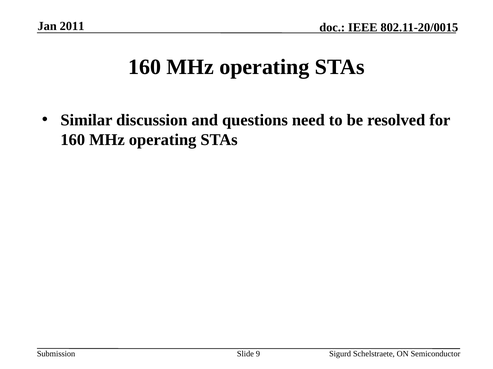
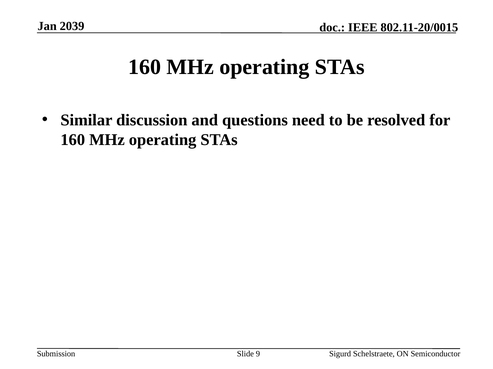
2011: 2011 -> 2039 (72, 26)
